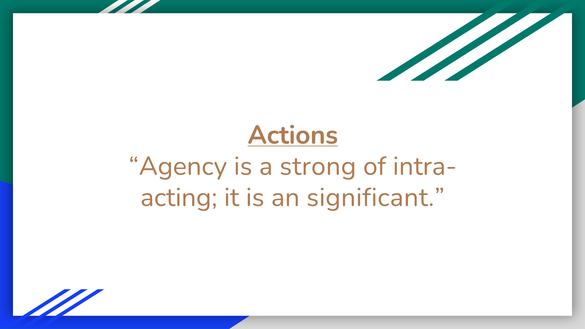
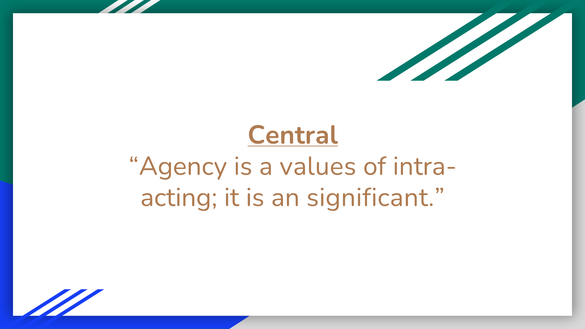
Actions: Actions -> Central (293, 135)
strong: strong -> values (318, 166)
